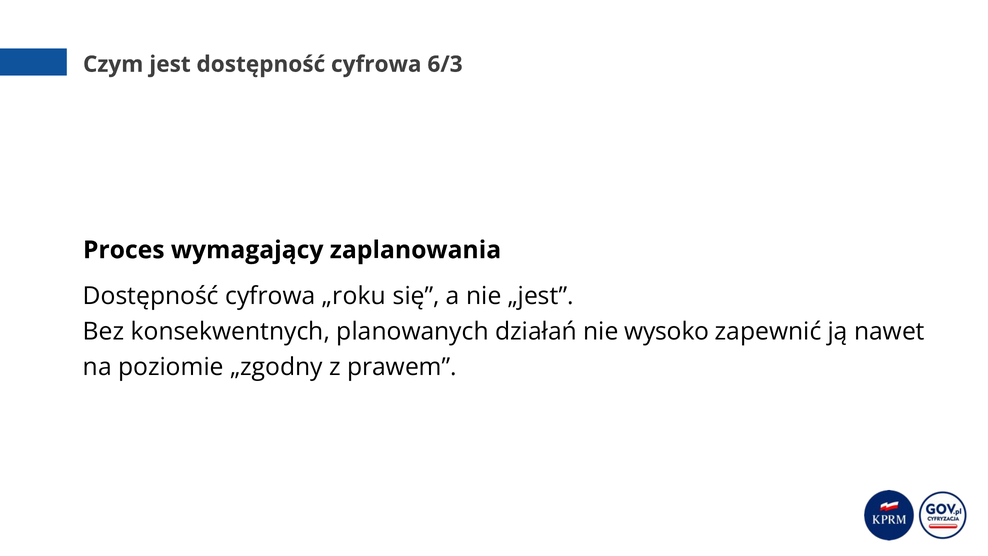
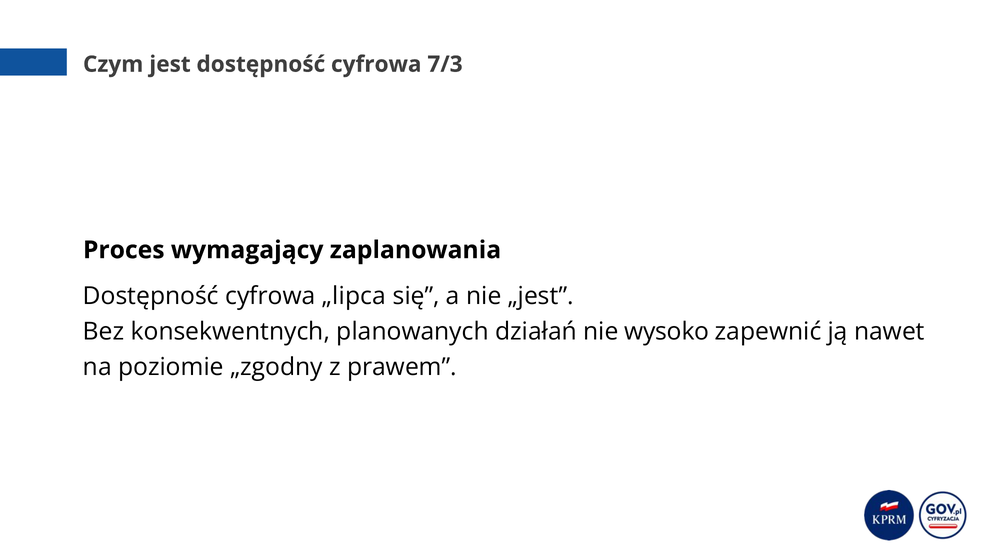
6/3: 6/3 -> 7/3 (445, 64)
„roku: „roku -> „lipca (354, 296)
